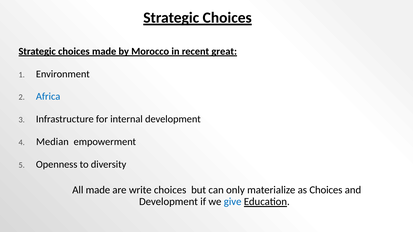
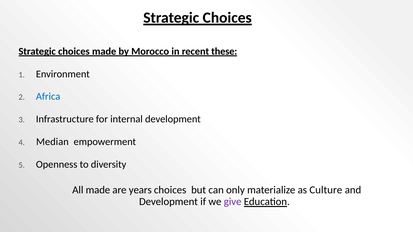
great: great -> these (224, 51)
write: write -> years (140, 190)
as Choices: Choices -> Culture (326, 190)
give colour: blue -> purple (233, 202)
